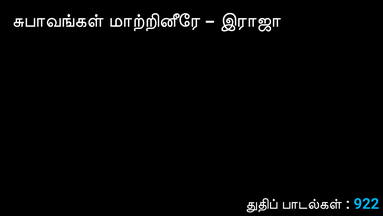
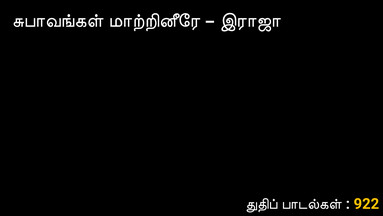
922 colour: light blue -> yellow (366, 203)
